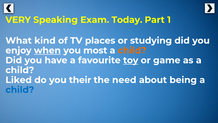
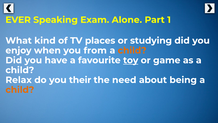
VERY: VERY -> EVER (18, 20)
Today: Today -> Alone (127, 20)
when underline: present -> none (47, 50)
most: most -> from (95, 50)
Liked: Liked -> Relax (19, 80)
child colour: blue -> orange (20, 90)
